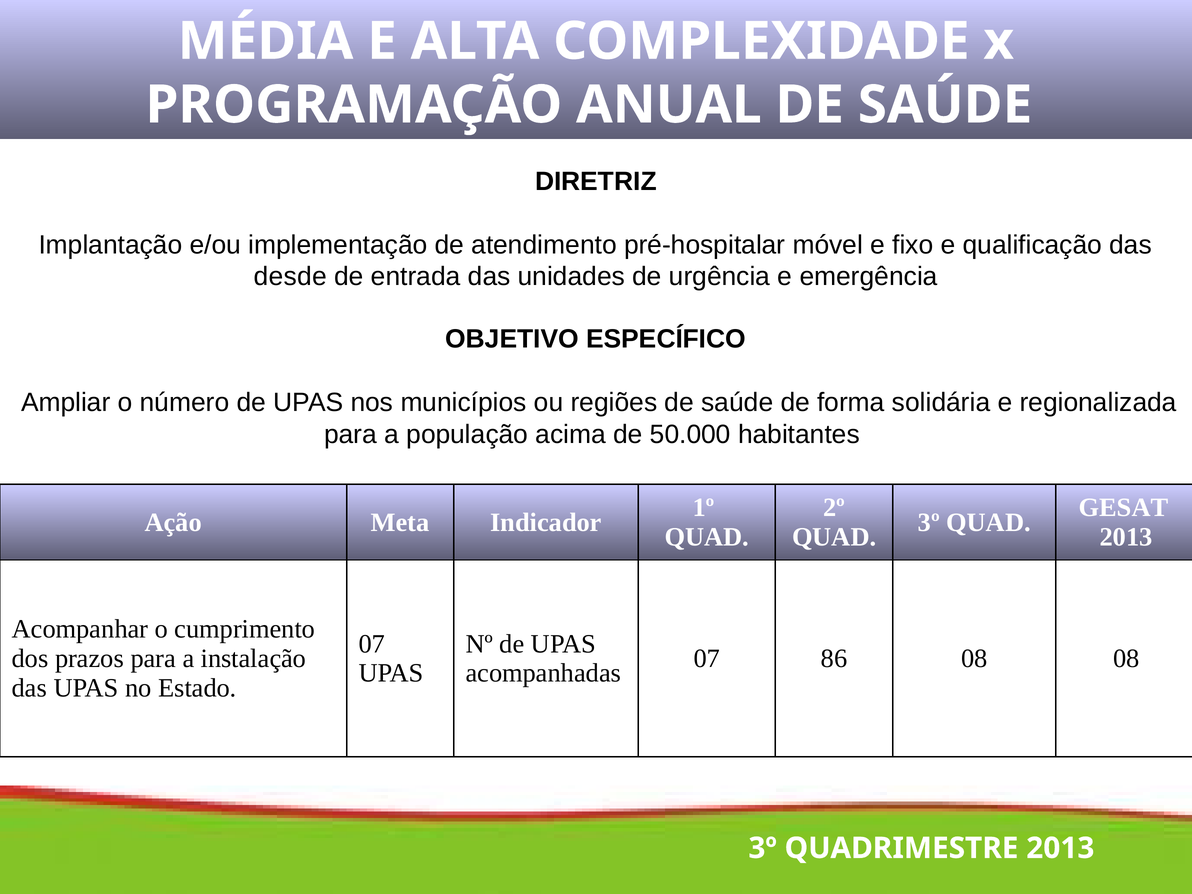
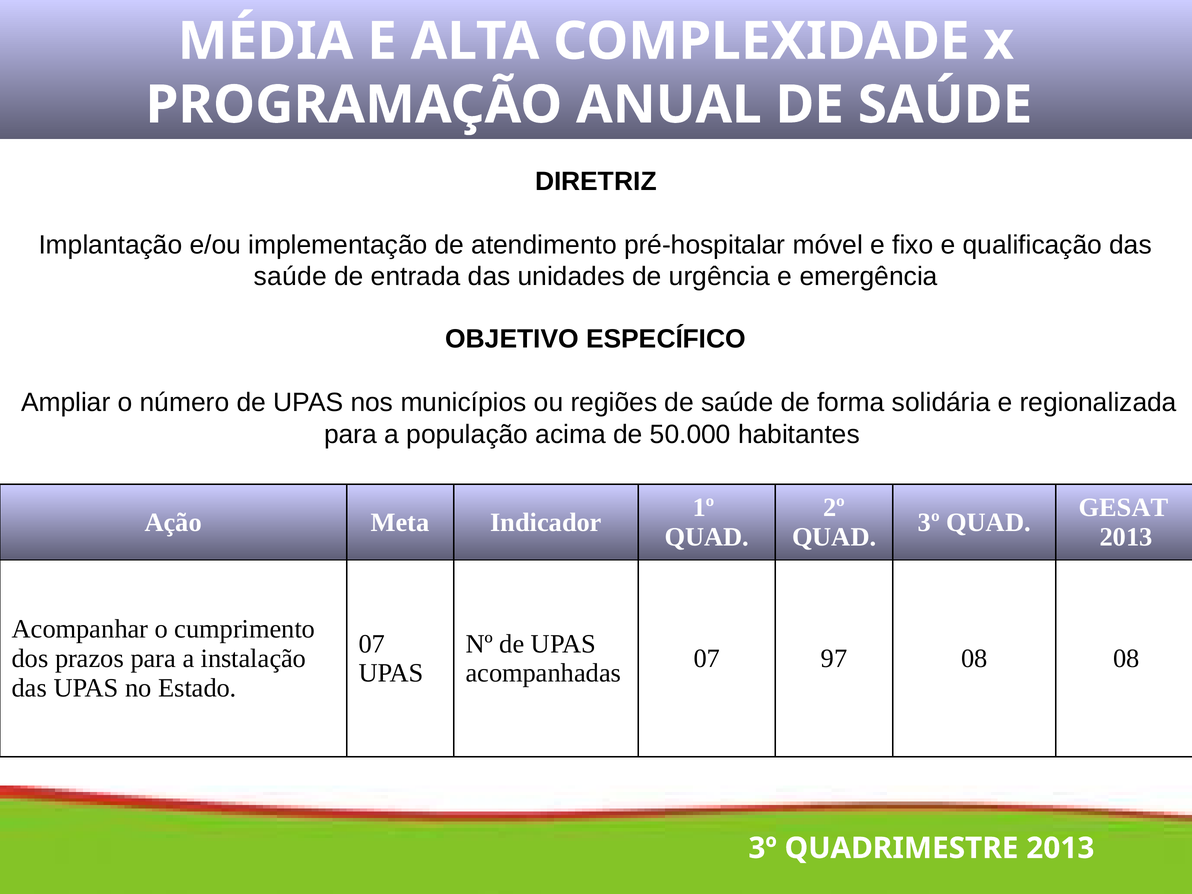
desde: desde -> saúde (290, 277)
86: 86 -> 97 (834, 659)
